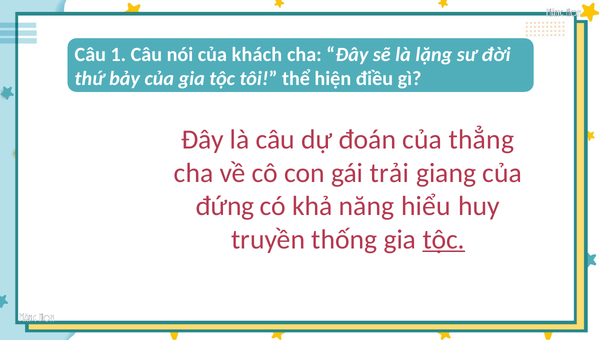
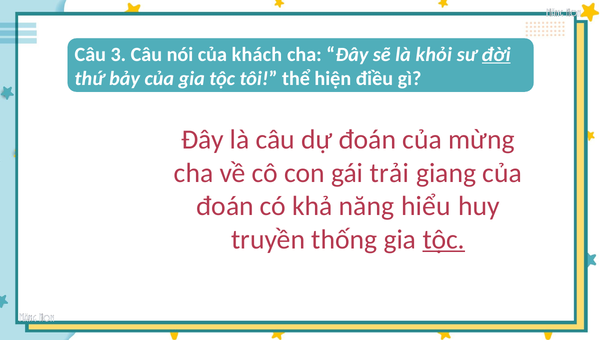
1: 1 -> 3 (118, 54)
lặng: lặng -> khỏi (434, 54)
đời underline: none -> present (496, 54)
thẳng: thẳng -> mừng (481, 140)
đứng: đứng -> đoán (225, 206)
